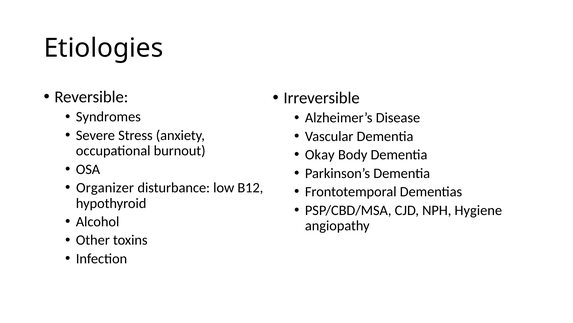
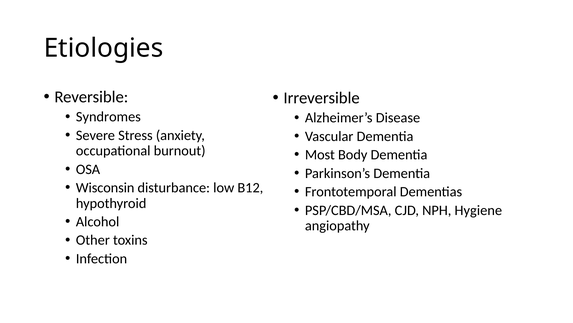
Okay: Okay -> Most (320, 154)
Organizer: Organizer -> Wisconsin (105, 187)
